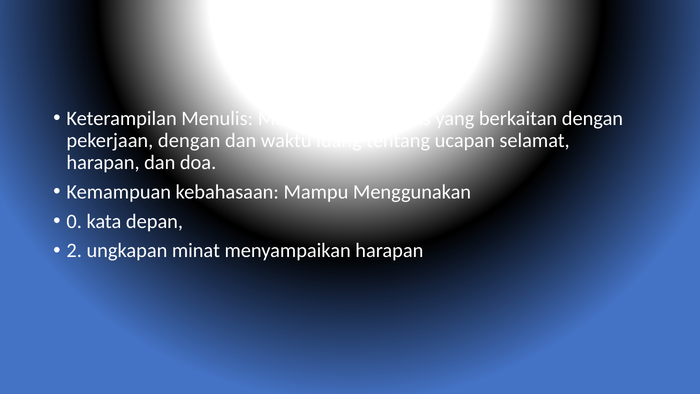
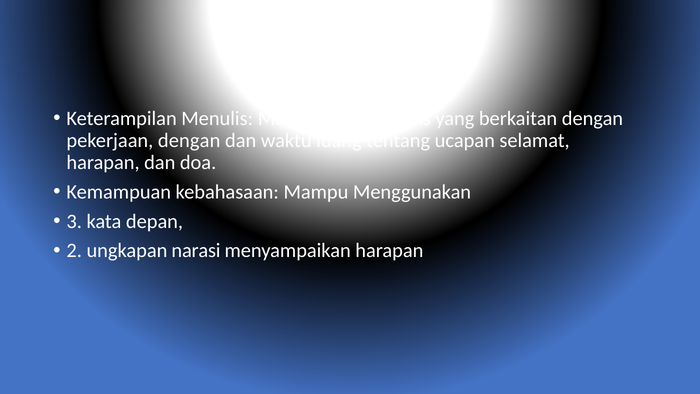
0: 0 -> 3 (74, 221)
minat: minat -> narasi (196, 251)
